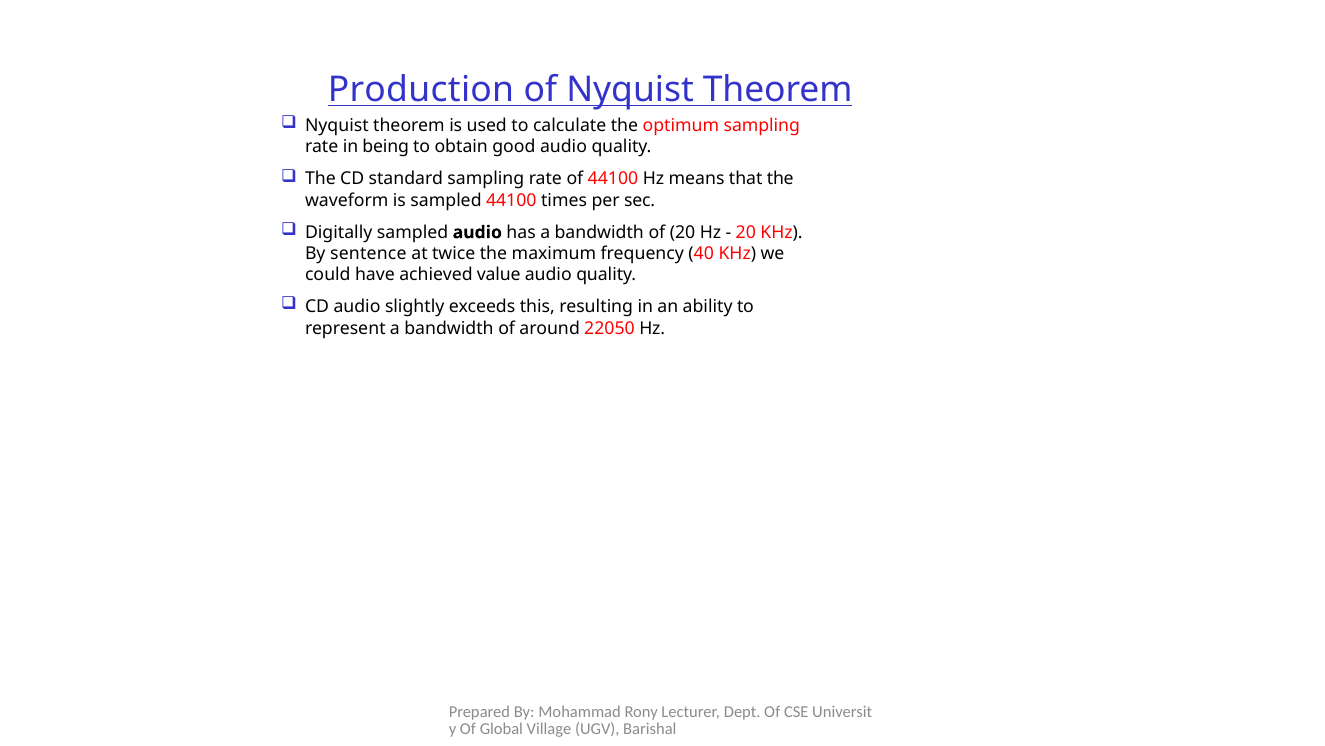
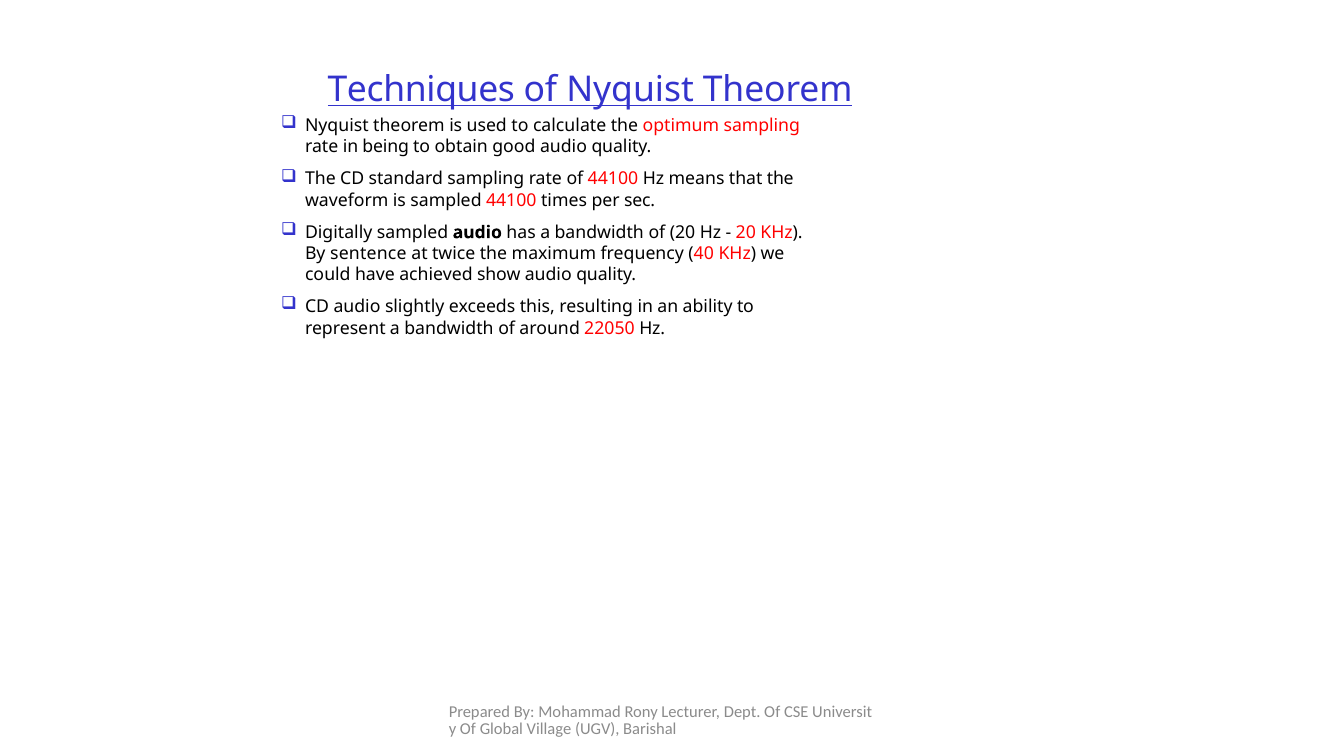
Production: Production -> Techniques (421, 89)
value: value -> show (499, 275)
